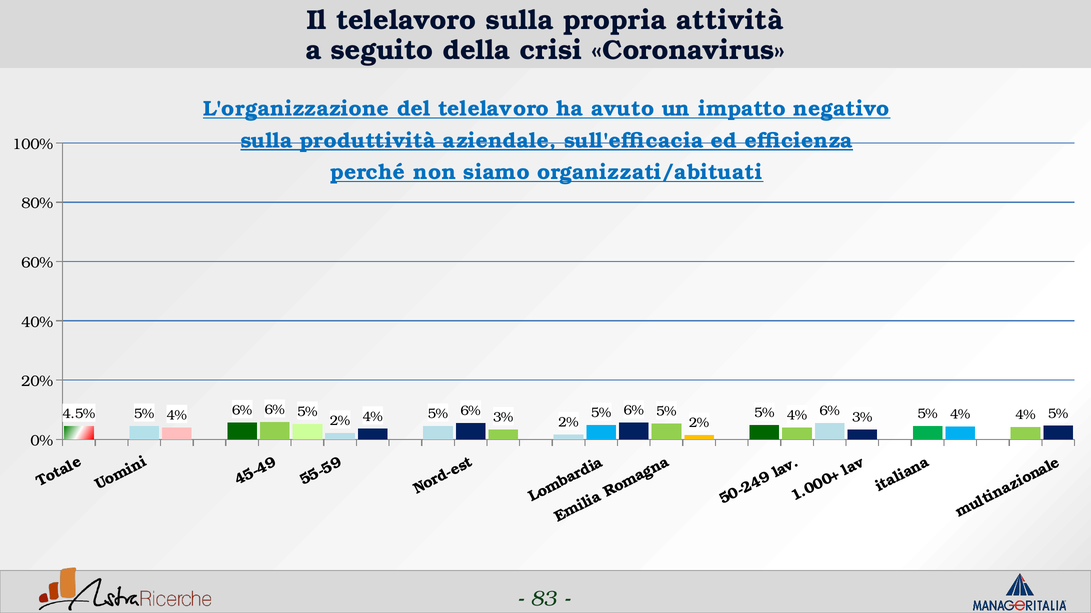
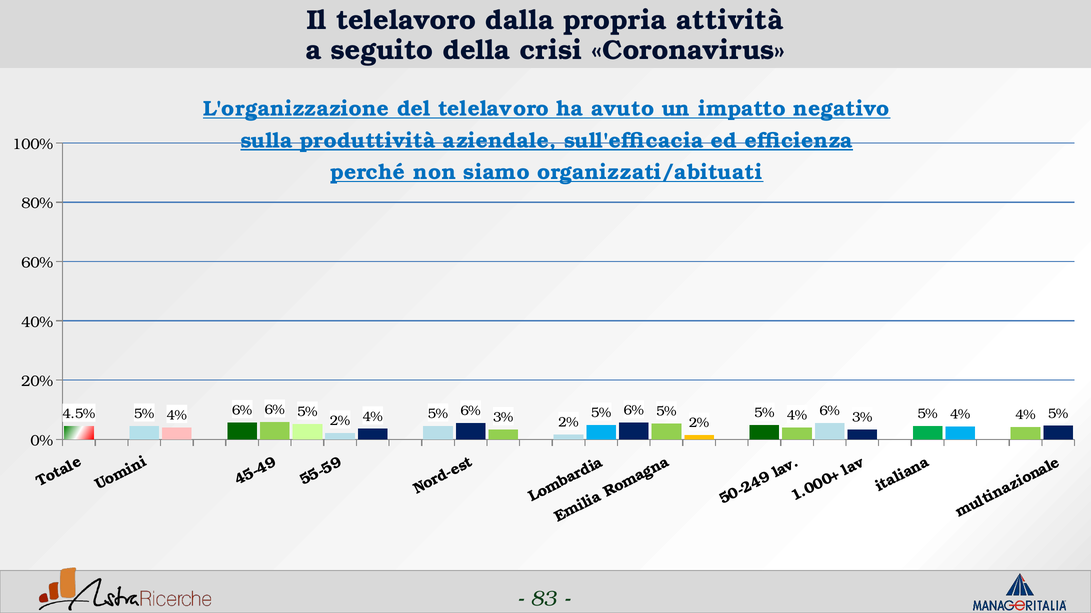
telelavoro sulla: sulla -> dalla (520, 20)
